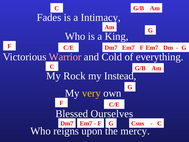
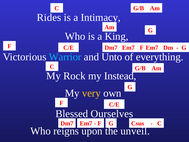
Fades: Fades -> Rides (49, 17)
Warrior colour: pink -> light blue (65, 57)
Cold: Cold -> Unto (112, 57)
mercy: mercy -> unveil (135, 131)
